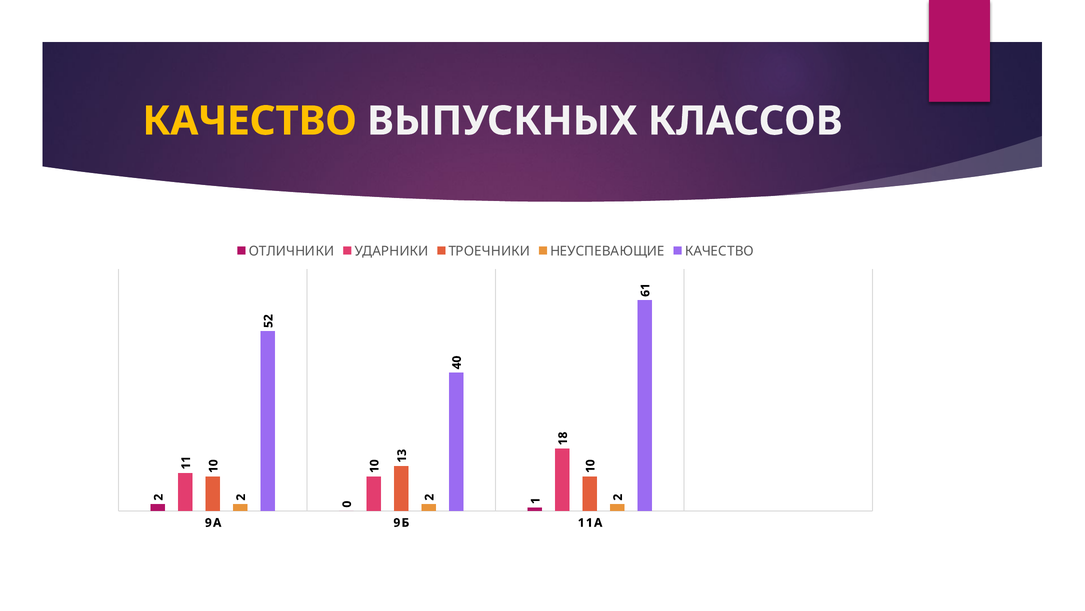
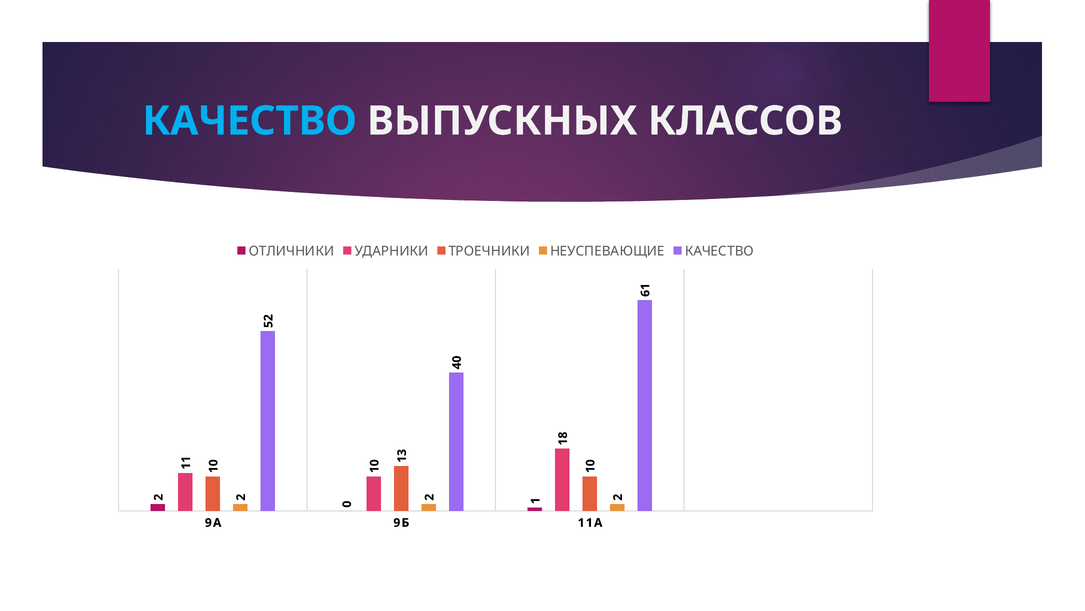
КАЧЕСТВО colour: yellow -> light blue (250, 121)
